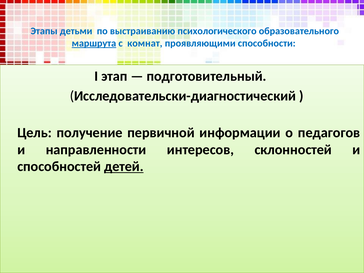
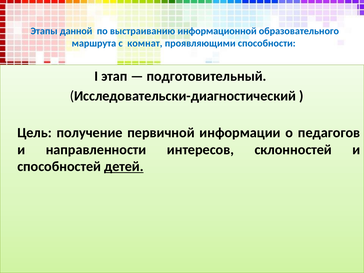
детьми: детьми -> данной (76, 31)
психологического: психологического -> информационной (217, 31)
маршрута underline: present -> none (94, 43)
